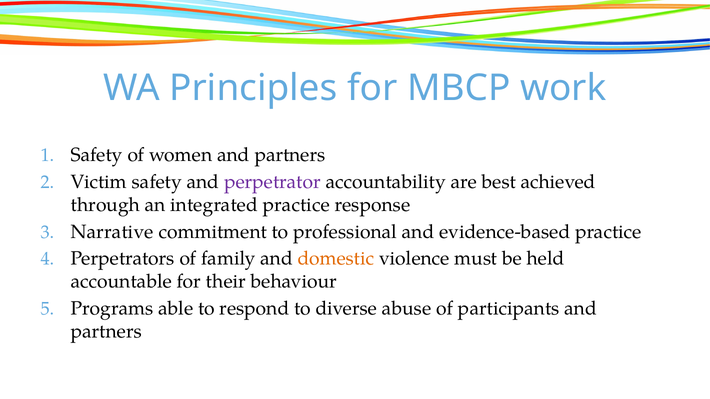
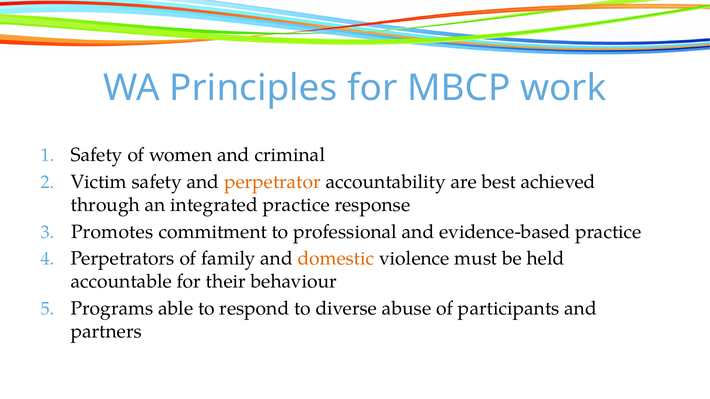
women and partners: partners -> criminal (290, 155)
perpetrator colour: purple -> orange (272, 182)
Narrative: Narrative -> Promotes (112, 232)
